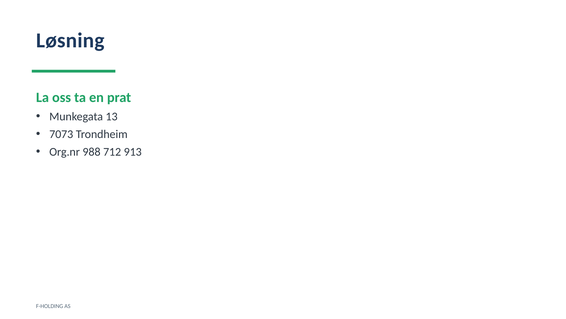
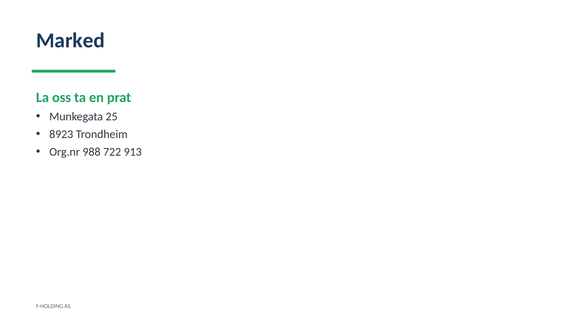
Løsning: Løsning -> Marked (70, 40)
13: 13 -> 25 (112, 116)
7073: 7073 -> 8923 (61, 134)
712: 712 -> 722 (112, 152)
